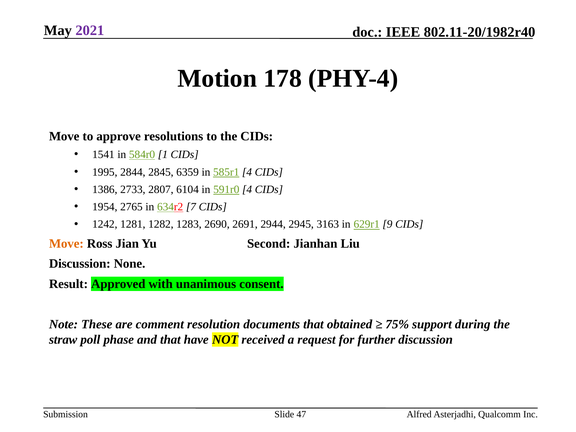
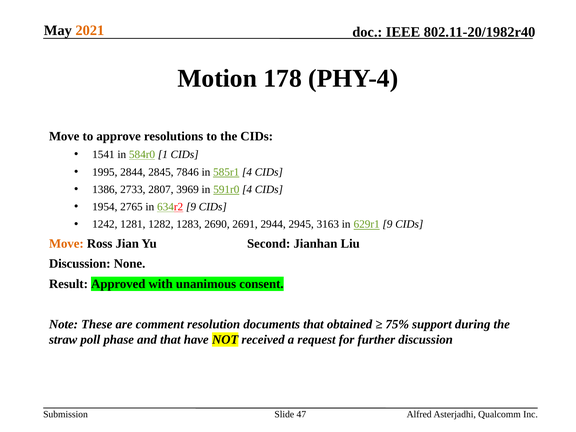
2021 colour: purple -> orange (90, 31)
6359: 6359 -> 7846 (188, 172)
6104: 6104 -> 3969 (188, 189)
634r2 7: 7 -> 9 (191, 207)
